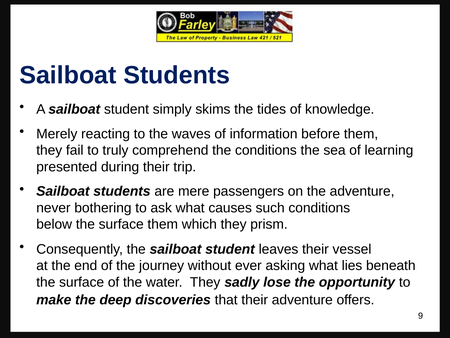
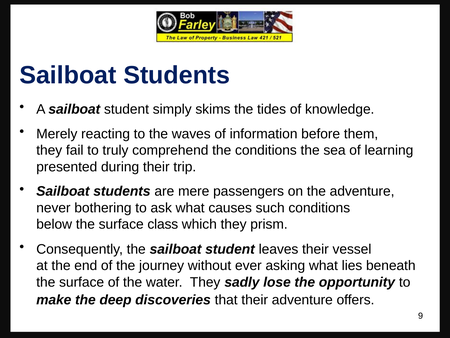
surface them: them -> class (163, 224)
